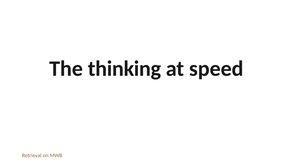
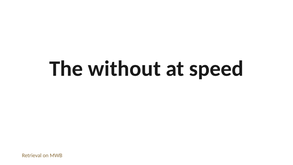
thinking: thinking -> without (124, 69)
